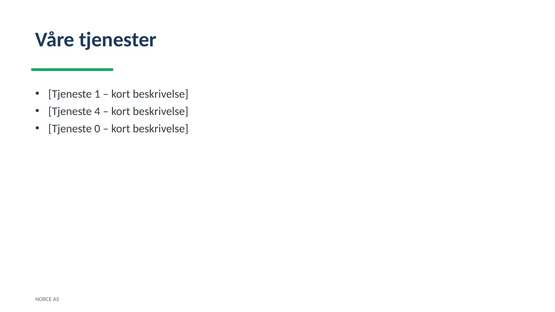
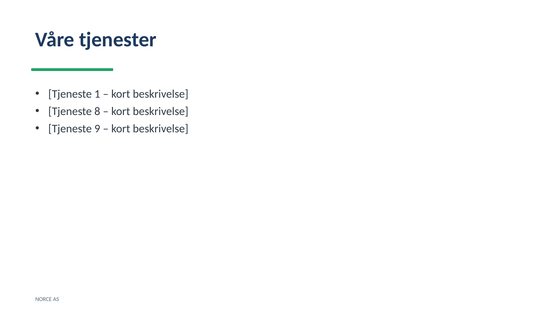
4: 4 -> 8 (97, 111)
0: 0 -> 9 (97, 129)
